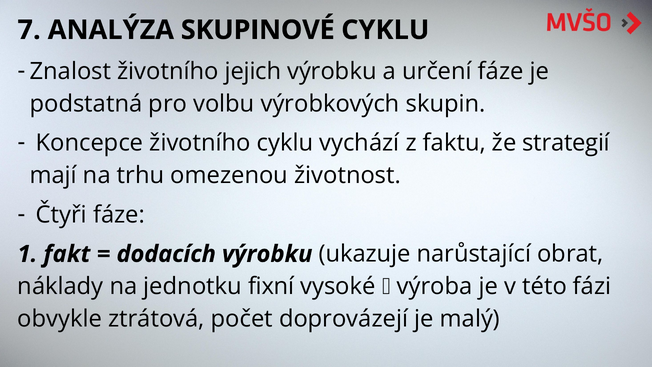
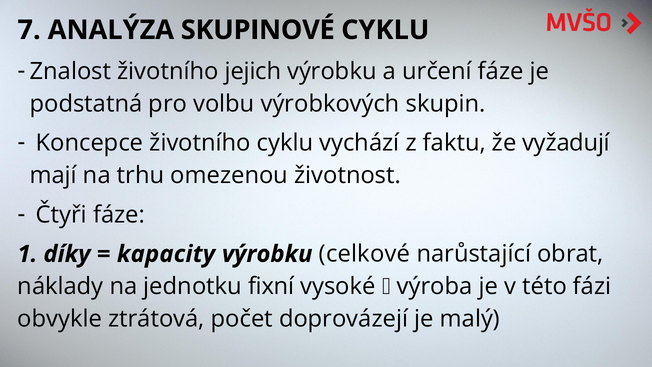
strategií: strategií -> vyžadují (566, 143)
fakt: fakt -> díky (67, 254)
dodacích: dodacích -> kapacity (166, 254)
ukazuje: ukazuje -> celkové (364, 254)
